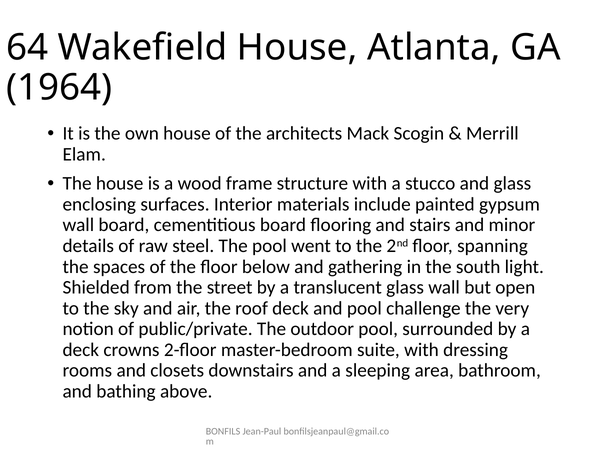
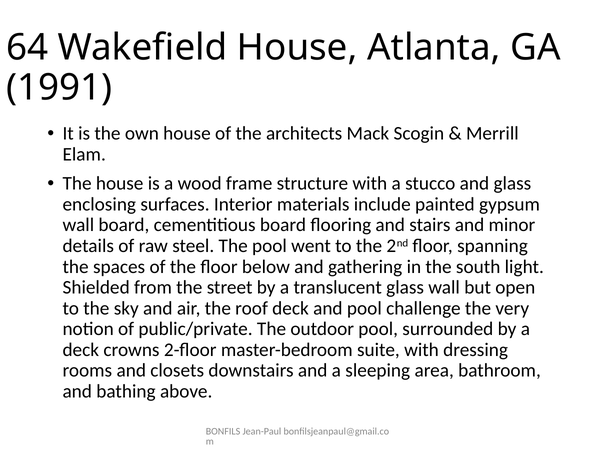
1964: 1964 -> 1991 (59, 87)
